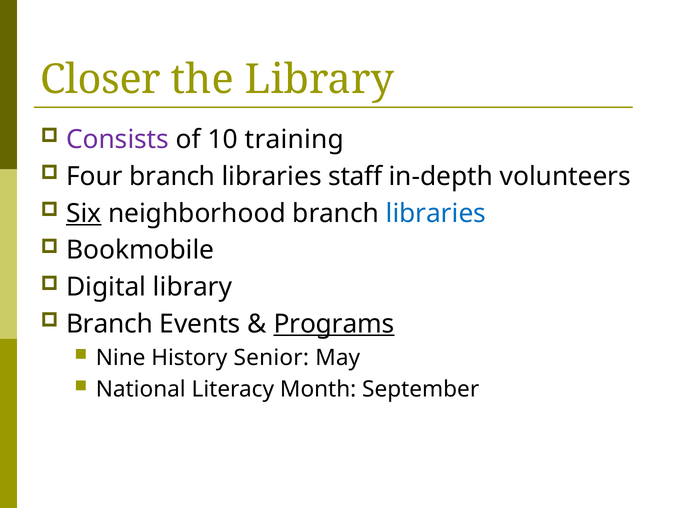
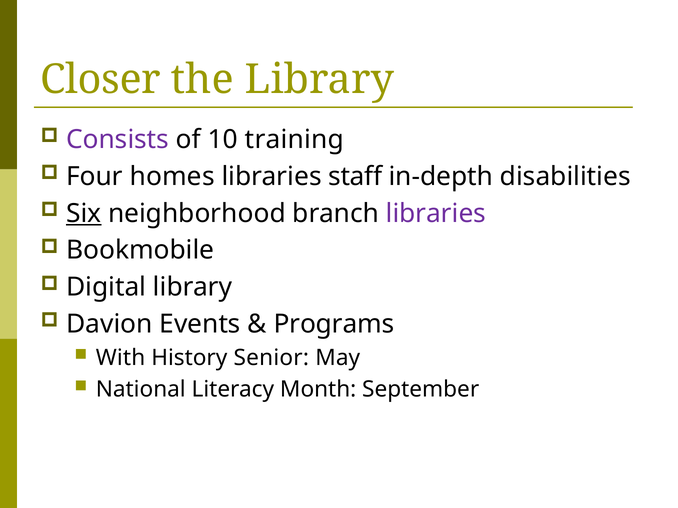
Four branch: branch -> homes (172, 177)
volunteers: volunteers -> disabilities (565, 177)
libraries colour: blue -> purple (436, 214)
Branch: Branch -> Davion (109, 324)
Programs underline: present -> none (334, 324)
Nine: Nine -> With (121, 358)
